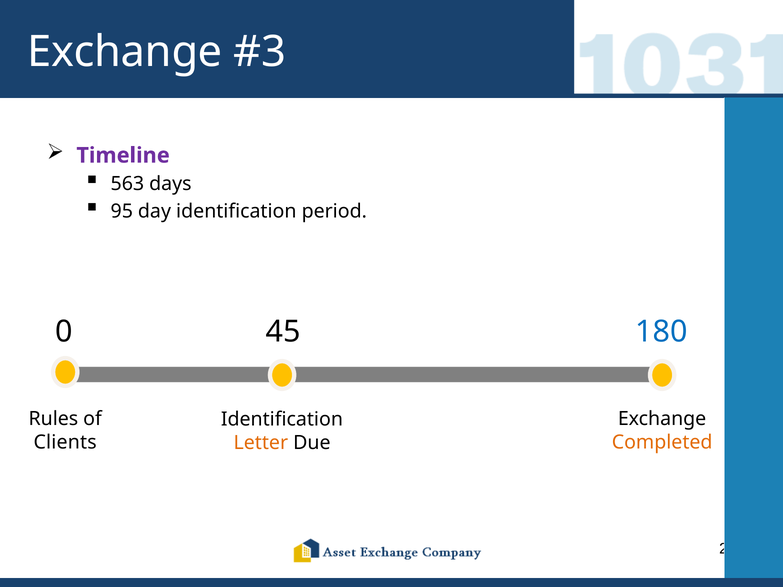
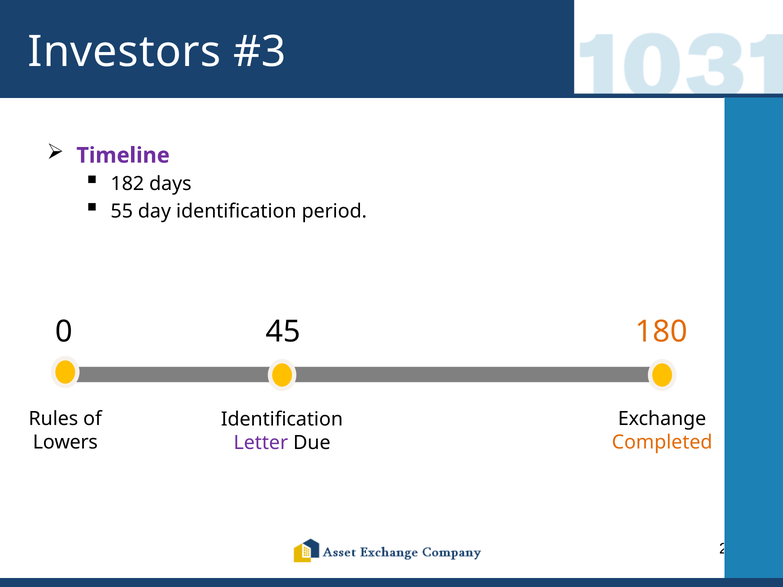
Exchange: Exchange -> Investors (125, 52)
563: 563 -> 182 (127, 184)
95: 95 -> 55 (122, 211)
180 colour: blue -> orange (662, 332)
Clients: Clients -> Lowers (65, 443)
Letter colour: orange -> purple (261, 443)
